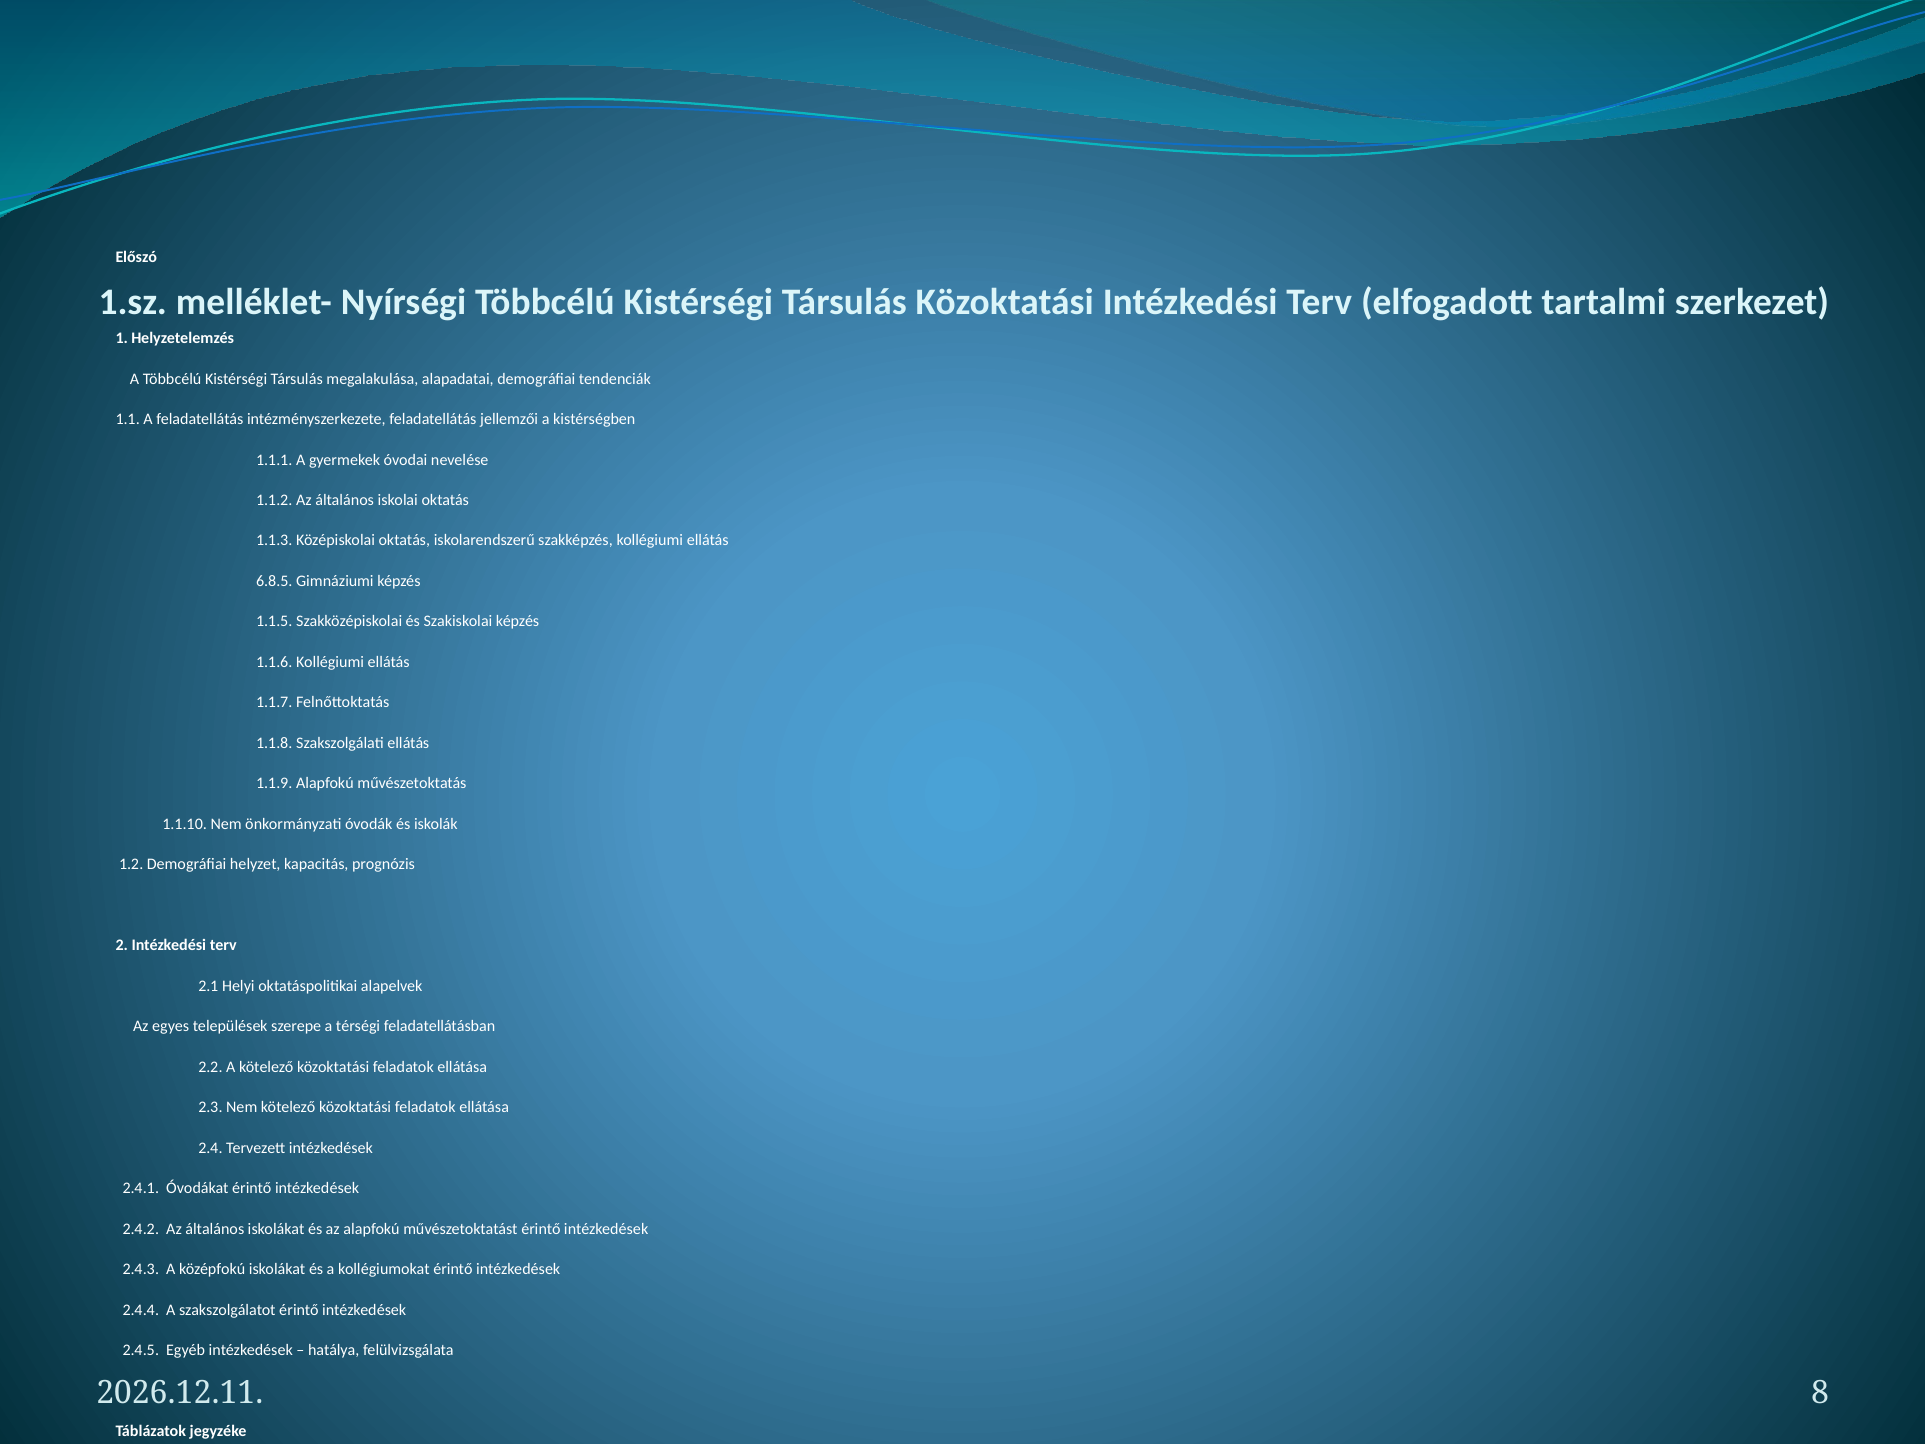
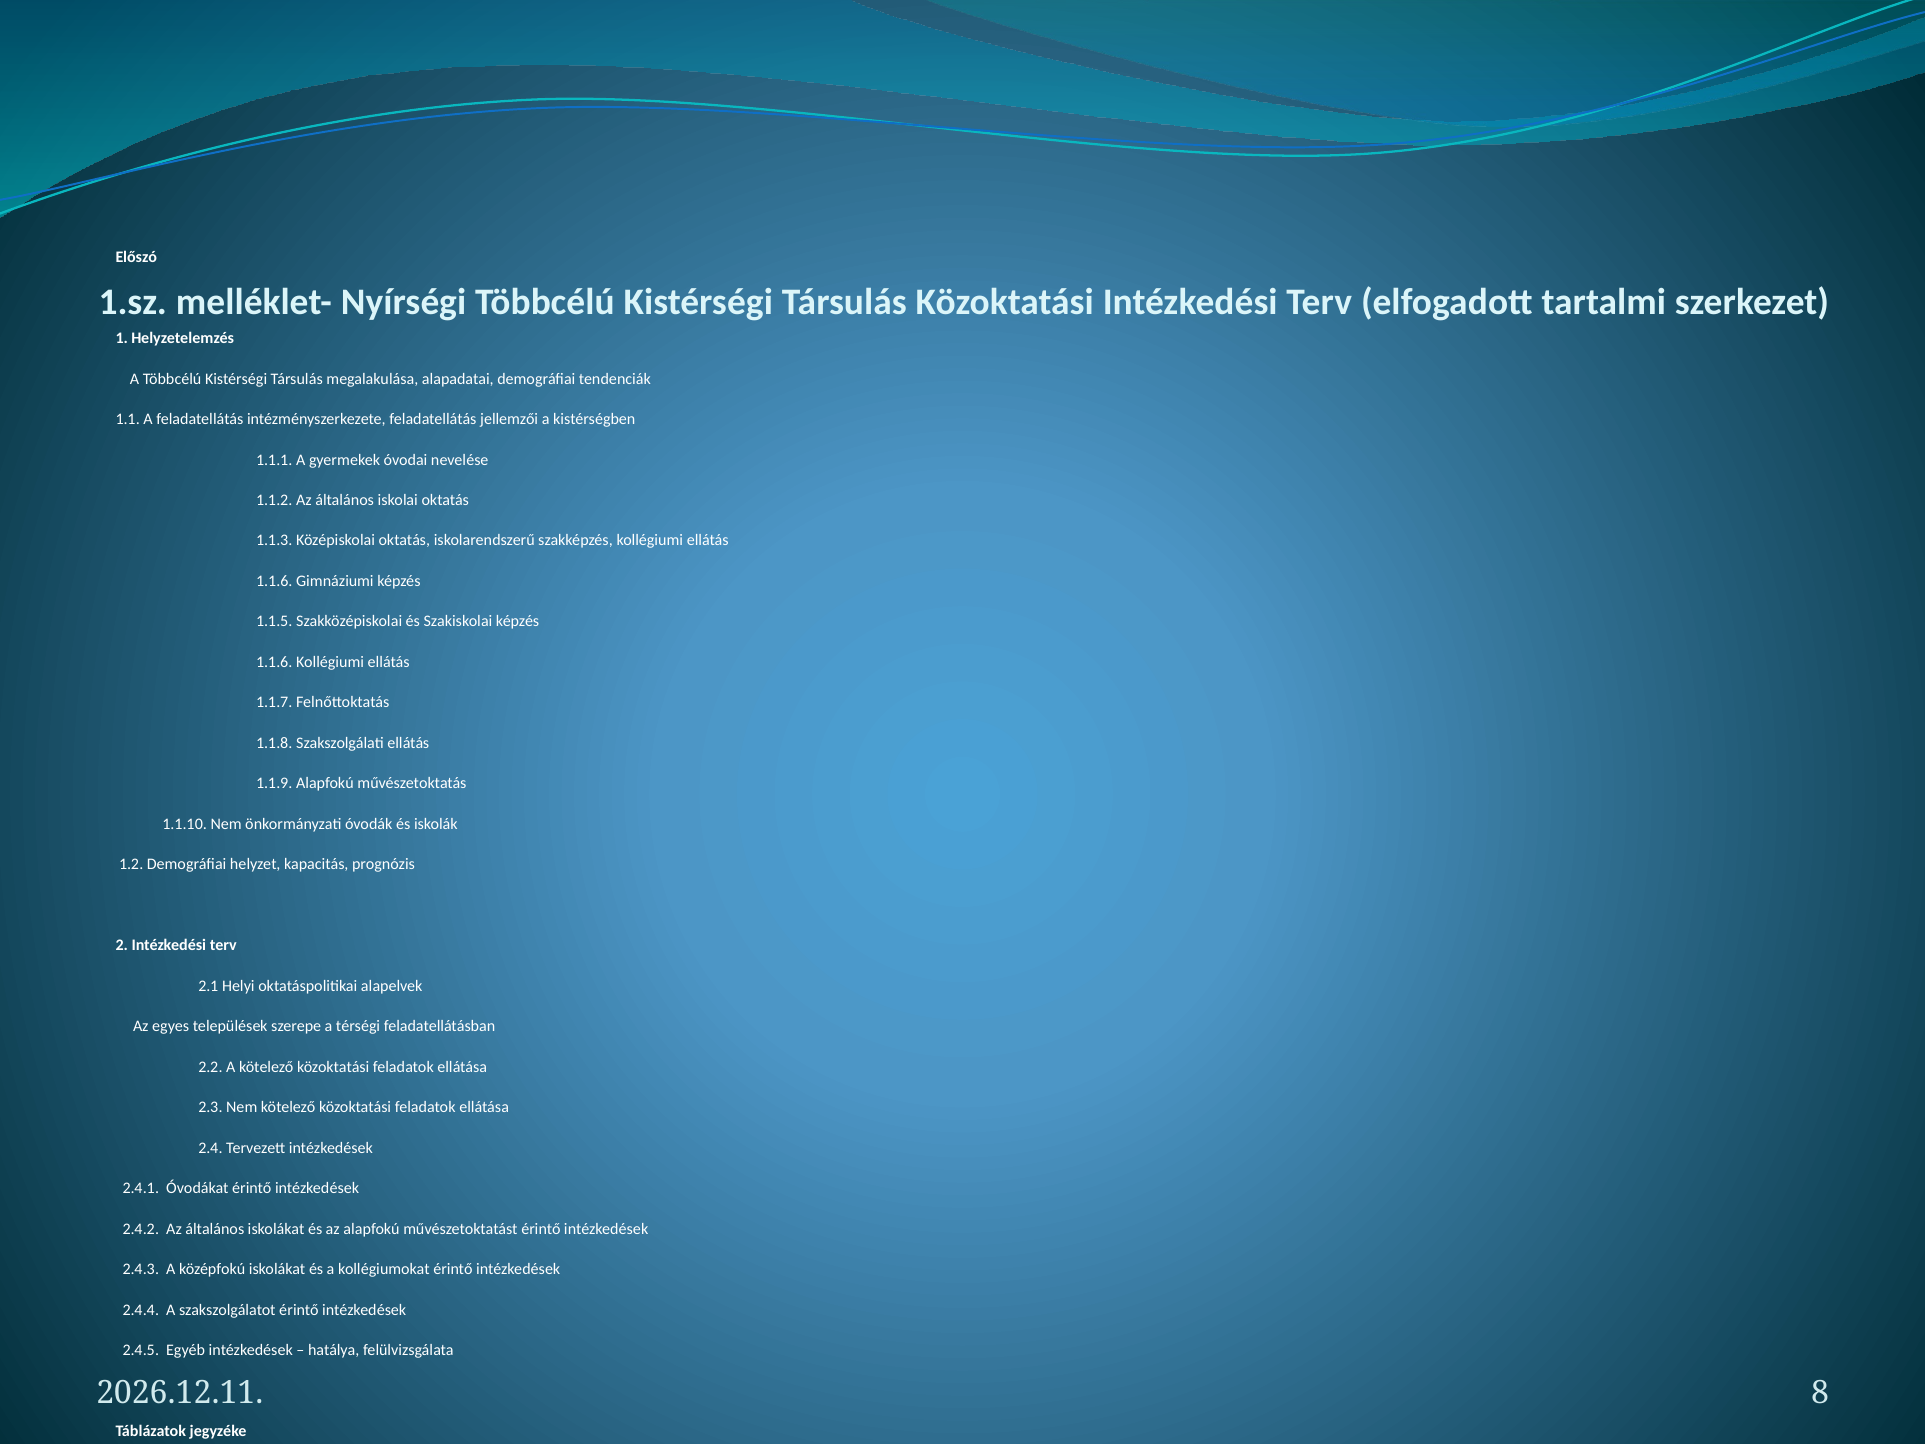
6.8.5: 6.8.5 -> 1.1.6 (274, 581)
